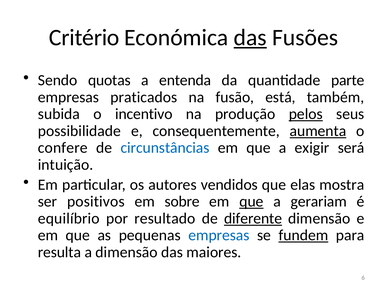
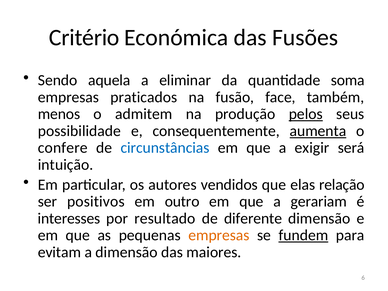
das underline: present -> none (250, 38)
quotas: quotas -> aquela (109, 80)
entenda: entenda -> eliminar (185, 80)
parte: parte -> soma (348, 80)
está: está -> face (280, 97)
subida: subida -> menos (59, 114)
incentivo: incentivo -> admitem (144, 114)
mostra: mostra -> relação (342, 185)
sobre: sobre -> outro (182, 202)
que underline: present -> none (251, 202)
equilíbrio: equilíbrio -> interesses (69, 218)
diferente underline: present -> none (253, 218)
empresas colour: blue -> orange (219, 235)
resulta: resulta -> evitam (59, 252)
